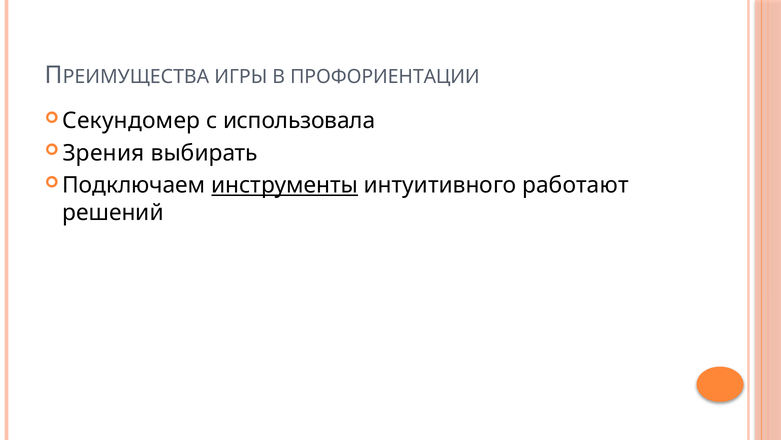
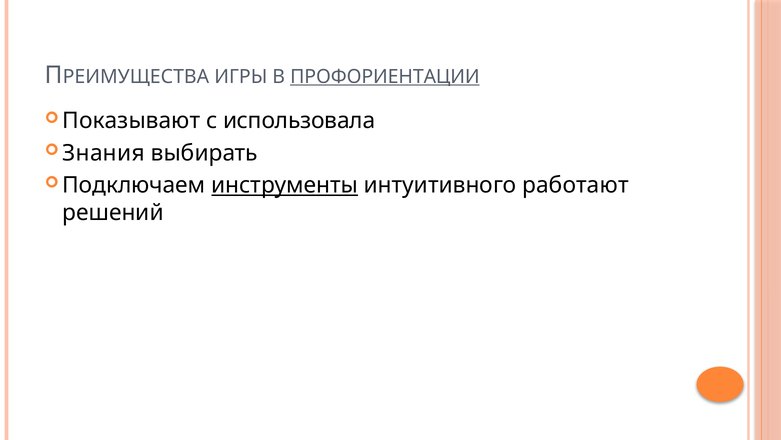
ПРОФОРИЕНТАЦИИ underline: none -> present (385, 77)
Секундомер: Секундомер -> Показывают (131, 121)
Зрения: Зрения -> Знания (104, 153)
